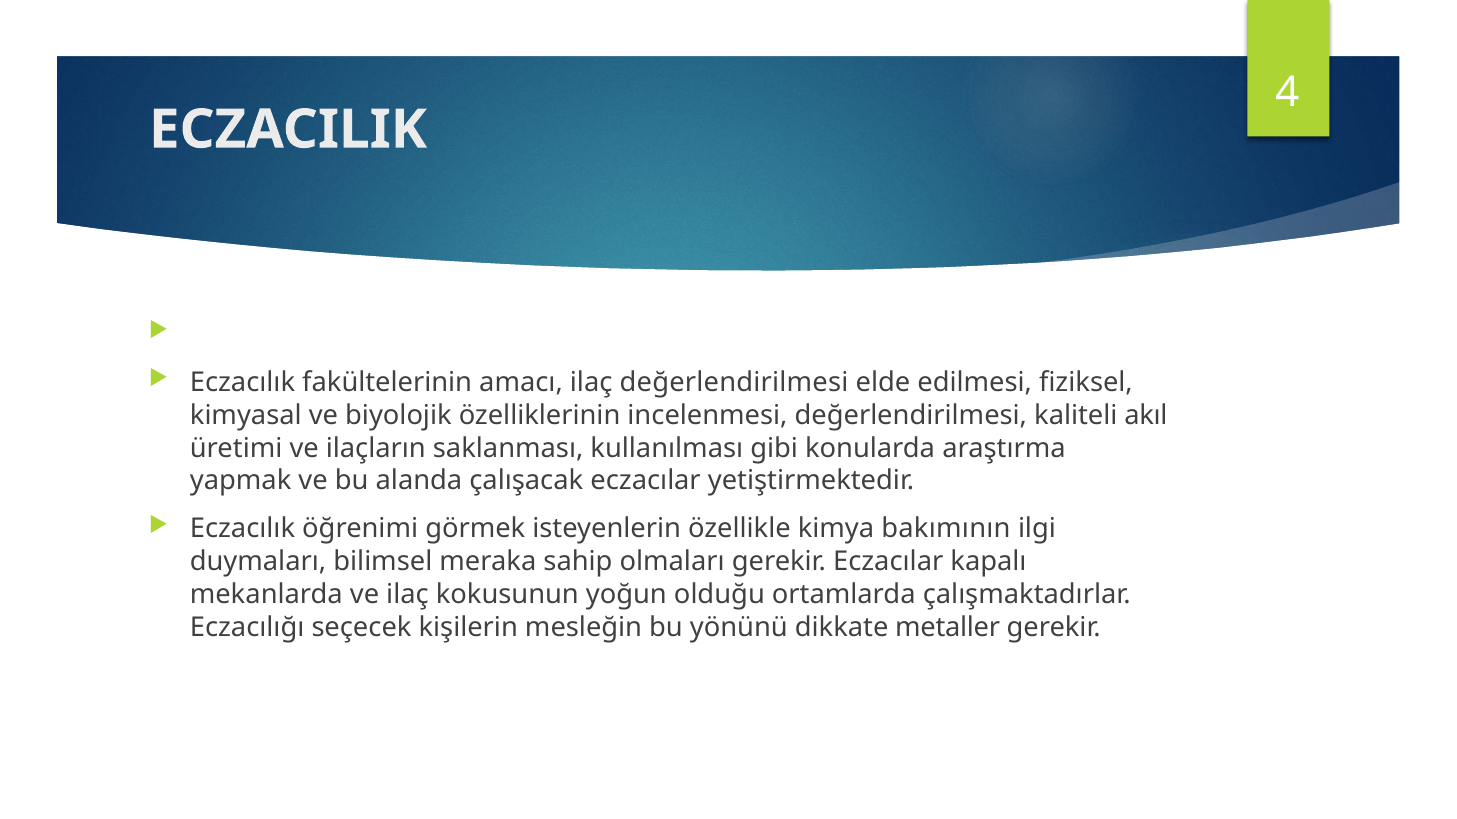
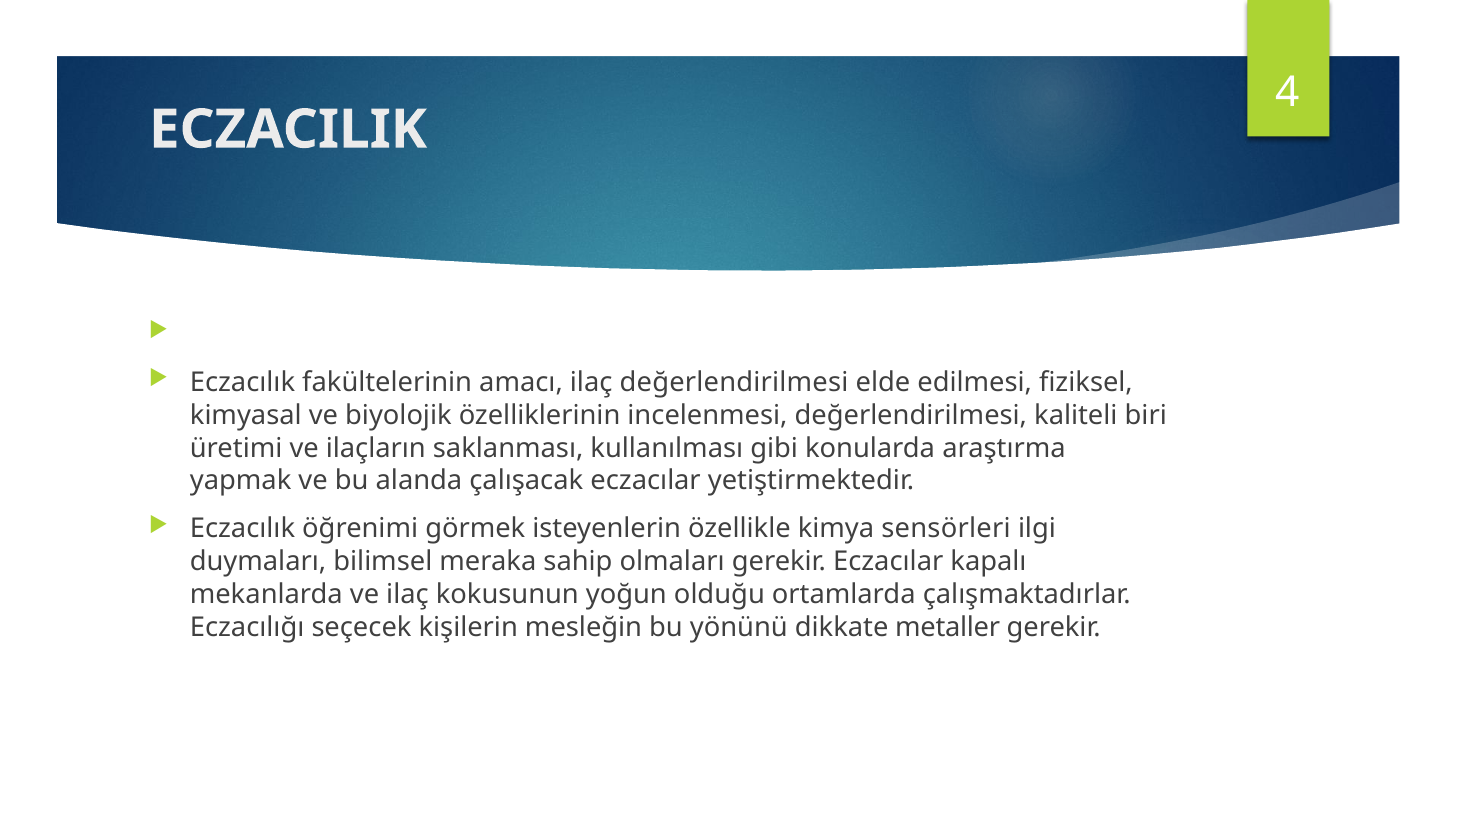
akıl: akıl -> biri (1146, 416)
bakımının: bakımının -> sensörleri (946, 529)
